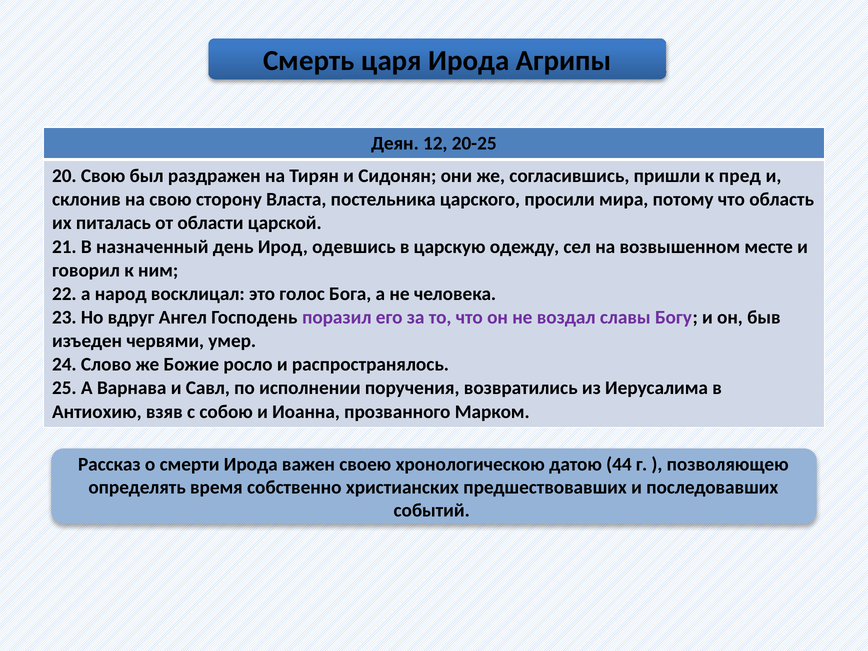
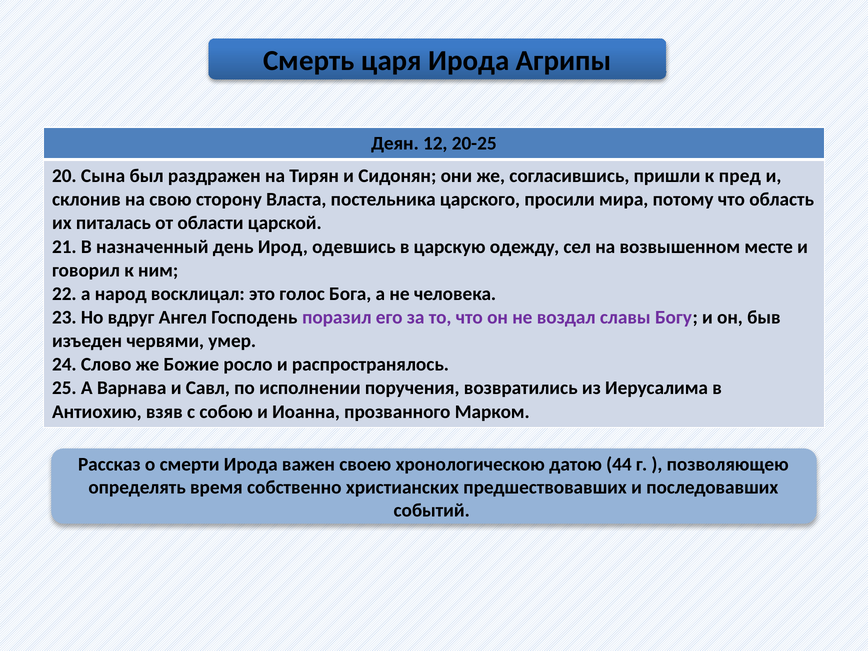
20 Свою: Свою -> Сына (103, 176)
